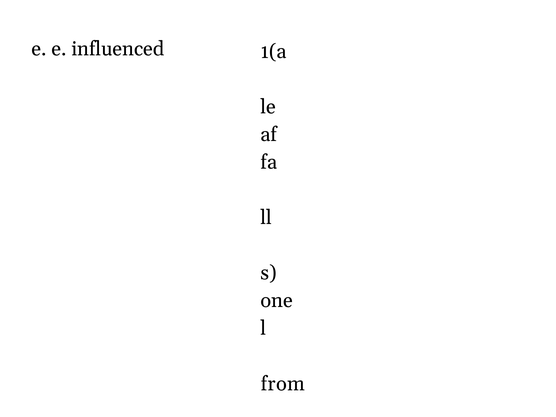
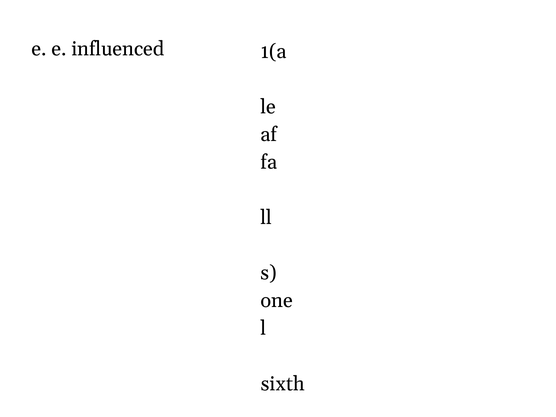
from: from -> sixth (283, 384)
